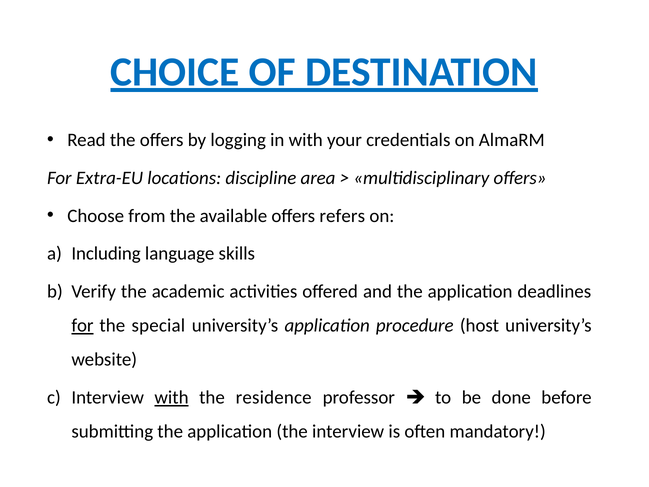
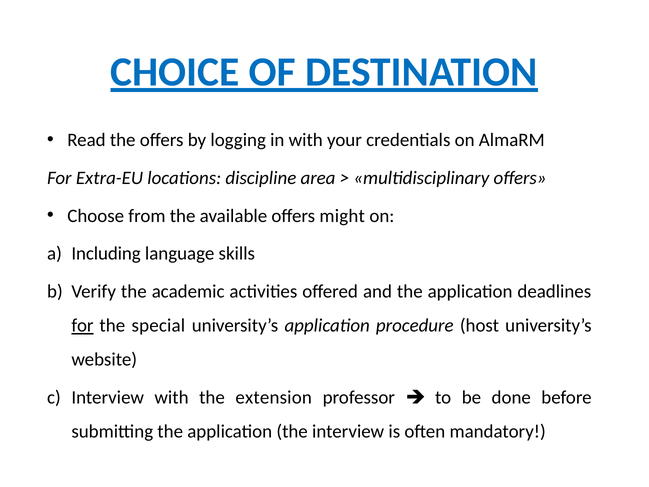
refers: refers -> might (342, 216)
with underline: present -> none (172, 397)
residence: residence -> extension (274, 397)
